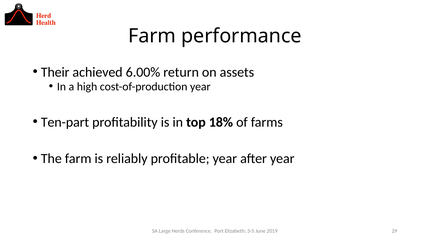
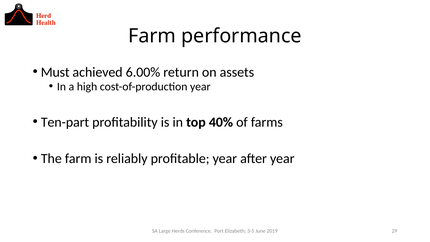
Their: Their -> Must (55, 72)
18%: 18% -> 40% (221, 122)
